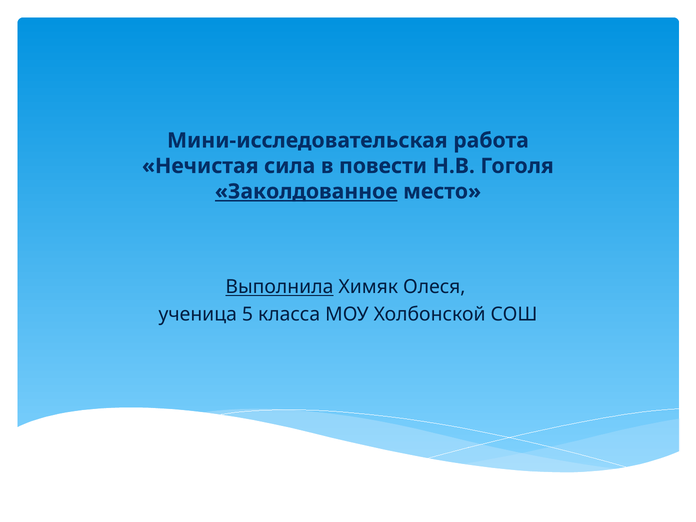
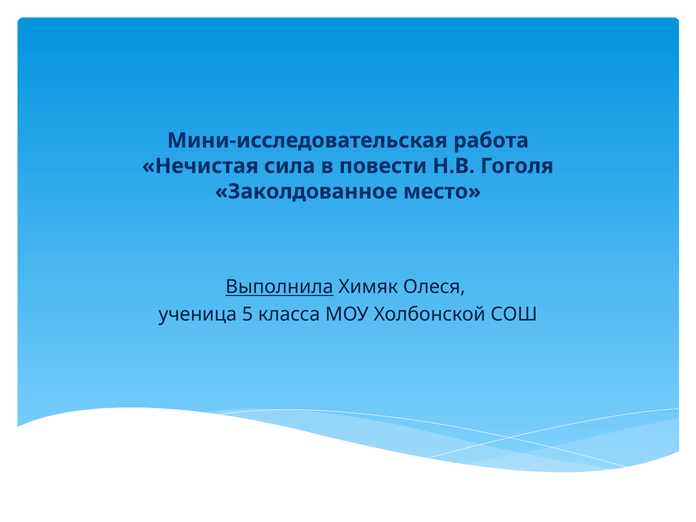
Заколдованное underline: present -> none (306, 192)
